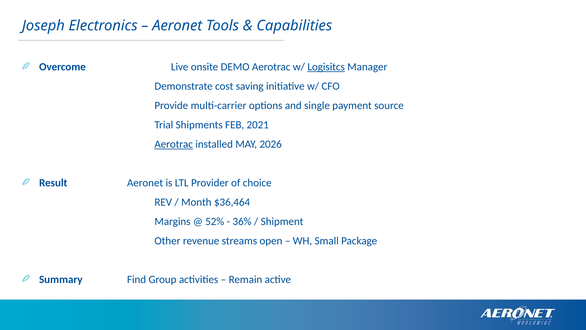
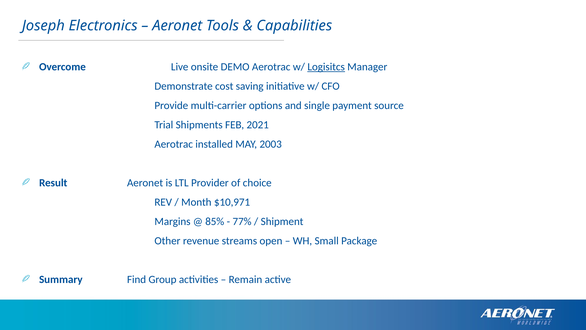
Aerotrac underline: present -> none (174, 144)
2026: 2026 -> 2003 (271, 144)
$36,464: $36,464 -> $10,971 (232, 202)
52%: 52% -> 85% (215, 221)
36%: 36% -> 77% (242, 221)
